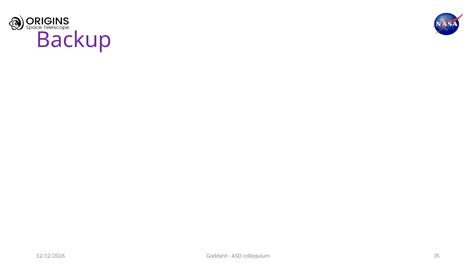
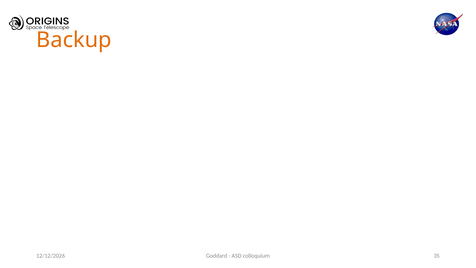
Backup colour: purple -> orange (74, 40)
